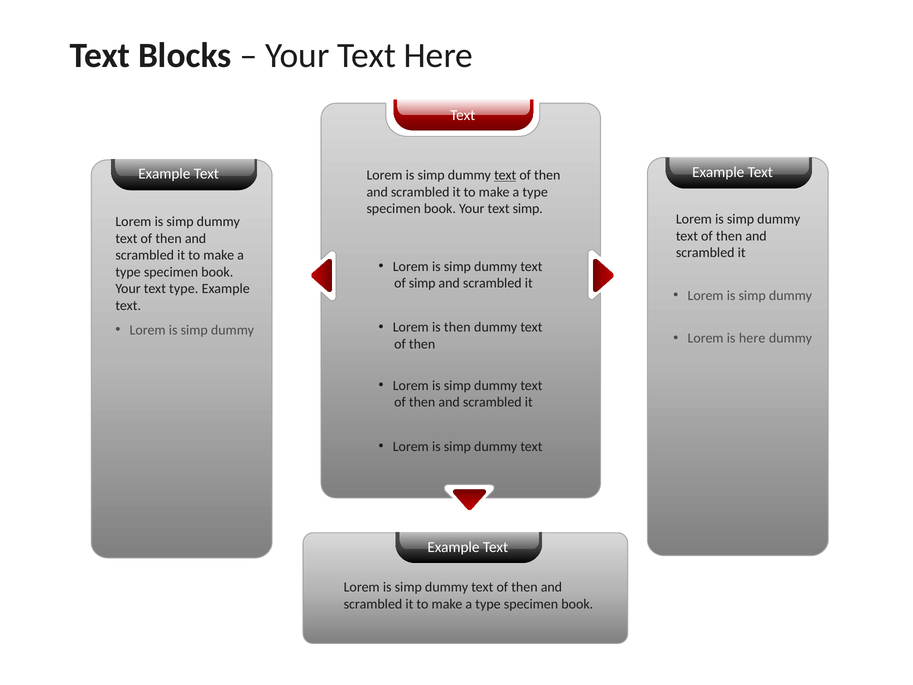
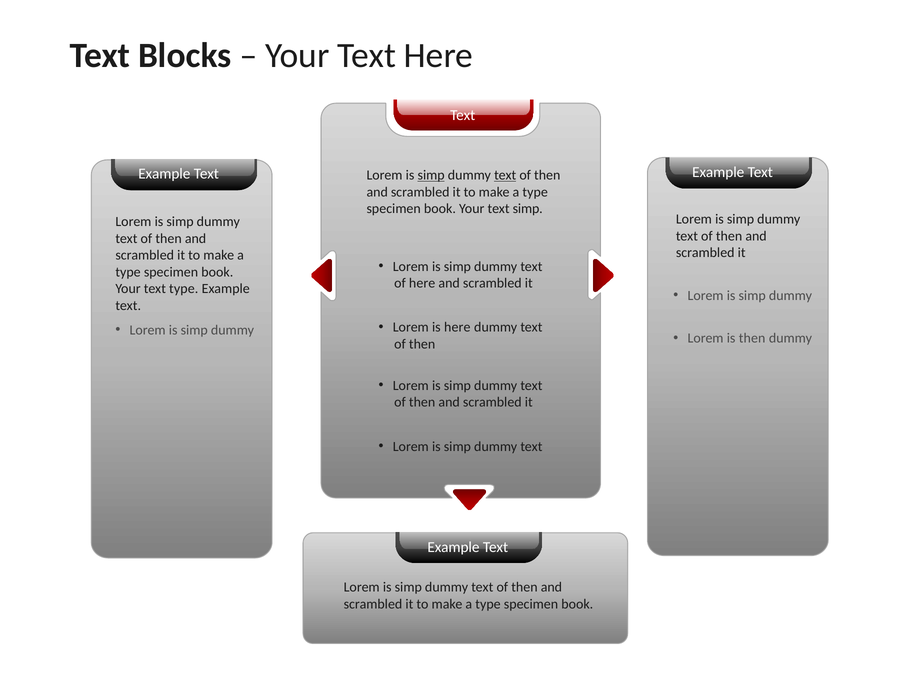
simp underline: none -> present (431, 175)
of simp: simp -> here (422, 283)
is then: then -> here (457, 327)
is here: here -> then (752, 338)
